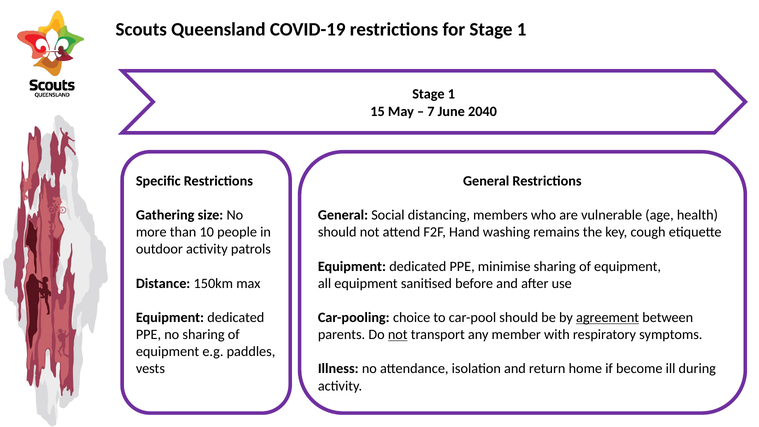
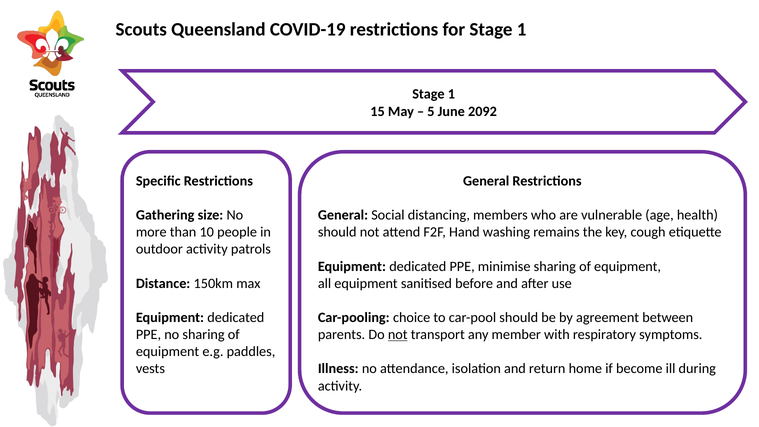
7: 7 -> 5 (431, 111)
2040: 2040 -> 2092 (482, 111)
agreement underline: present -> none (608, 318)
